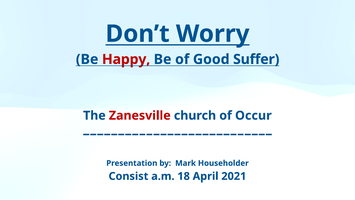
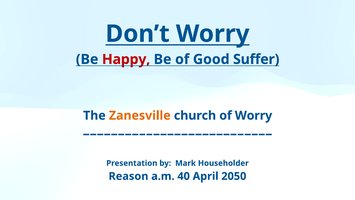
Zanesville colour: red -> orange (140, 115)
of Occur: Occur -> Worry (254, 115)
Consist: Consist -> Reason (128, 176)
18: 18 -> 40 (184, 176)
2021: 2021 -> 2050 (234, 176)
